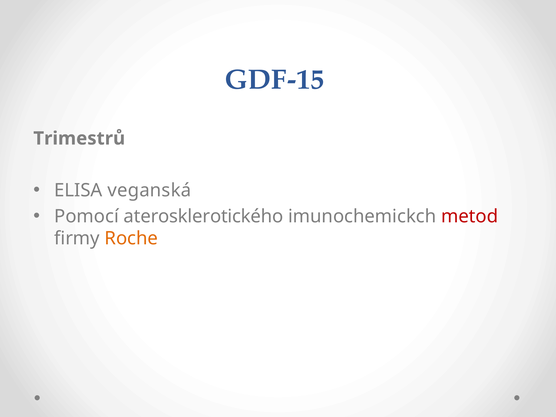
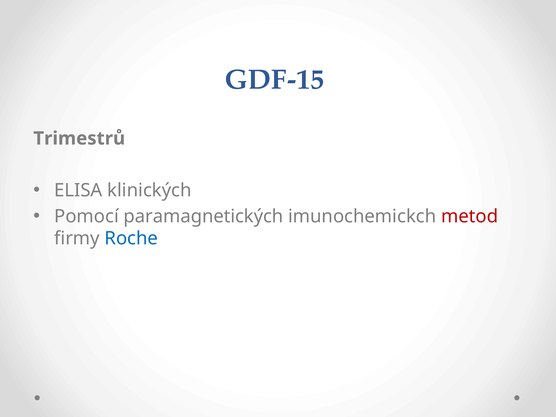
veganská: veganská -> klinických (149, 190)
aterosklerotického: aterosklerotického -> paramagnetických (203, 216)
Roche colour: orange -> blue (131, 239)
